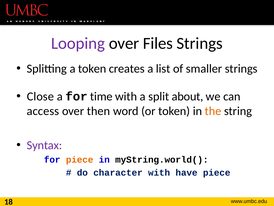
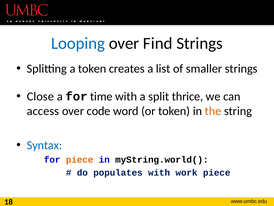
Looping colour: purple -> blue (78, 43)
Files: Files -> Find (158, 43)
about: about -> thrice (188, 96)
then: then -> code (99, 111)
Syntax colour: purple -> blue (44, 145)
character: character -> populates (118, 172)
have: have -> work (187, 172)
